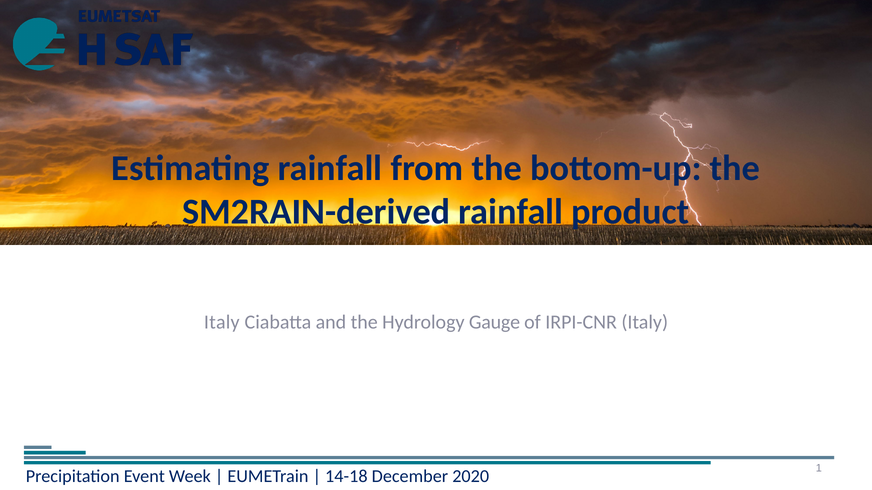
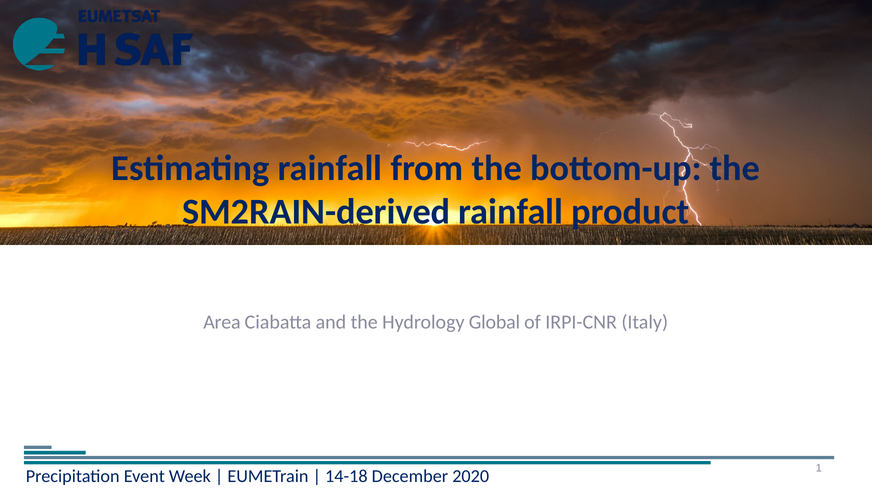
Italy: Italy -> Area (222, 323)
Gauge: Gauge -> Global (494, 323)
